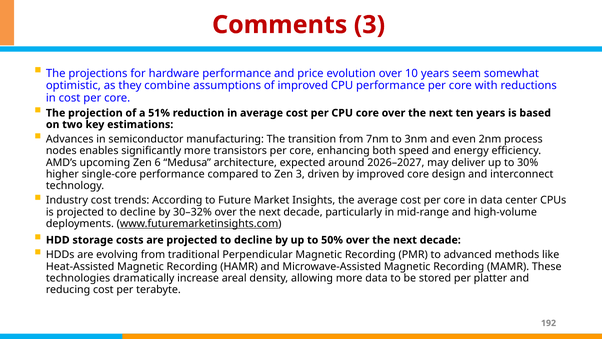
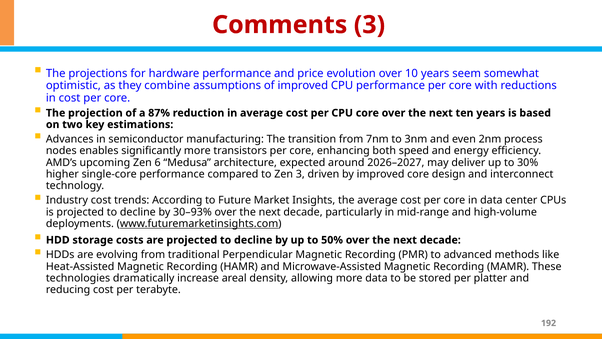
51%: 51% -> 87% (159, 113)
30–32%: 30–32% -> 30–93% (192, 212)
